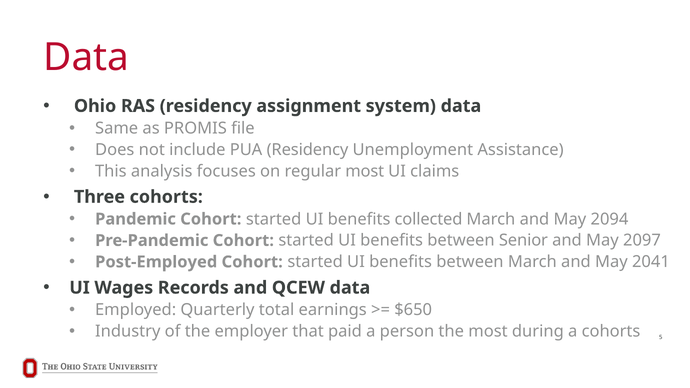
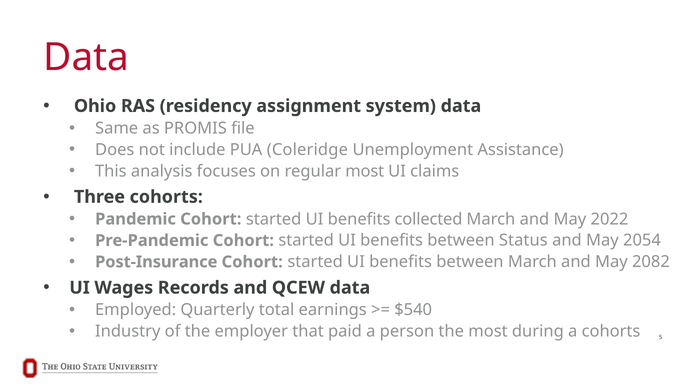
PUA Residency: Residency -> Coleridge (307, 150)
2094: 2094 -> 2022 (609, 219)
Senior: Senior -> Status (523, 241)
2097: 2097 -> 2054 (642, 241)
Post-Employed: Post-Employed -> Post-Insurance (156, 262)
2041: 2041 -> 2082 (651, 262)
$650: $650 -> $540 (413, 310)
